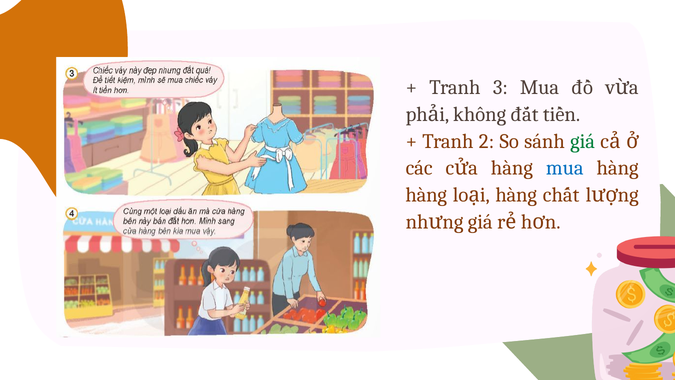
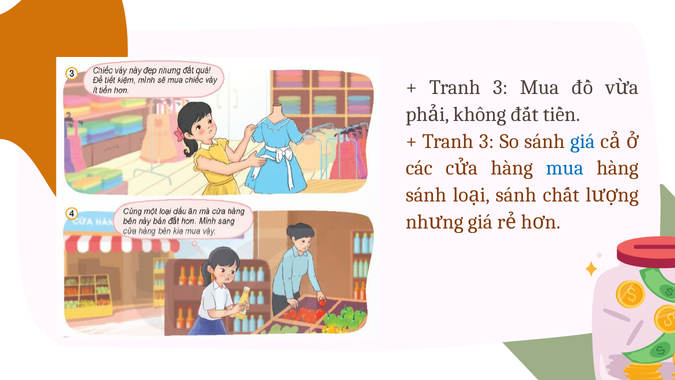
2: 2 -> 3 (487, 141)
giá colour: green -> blue (583, 141)
hàng: hàng -> sánh (426, 195)
hàng: hàng -> sánh (516, 195)
